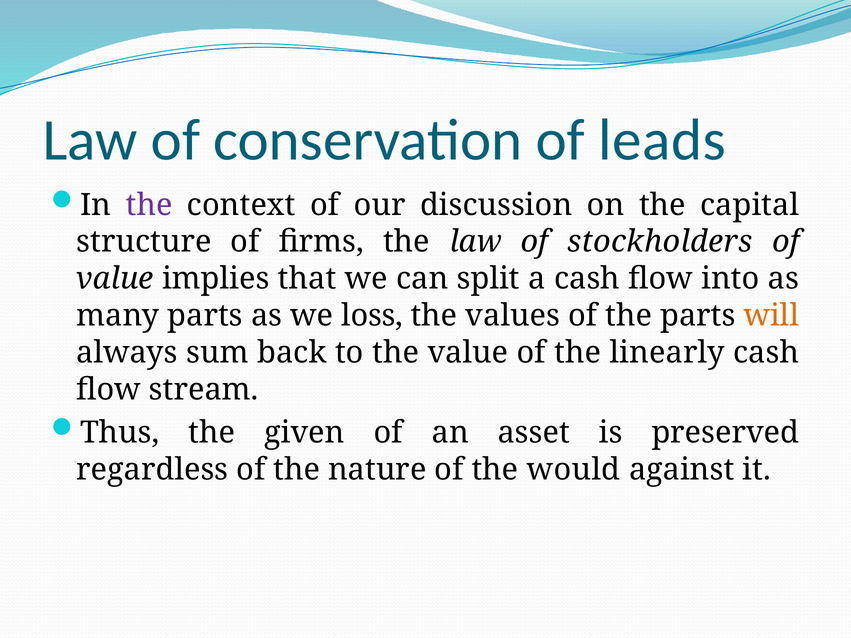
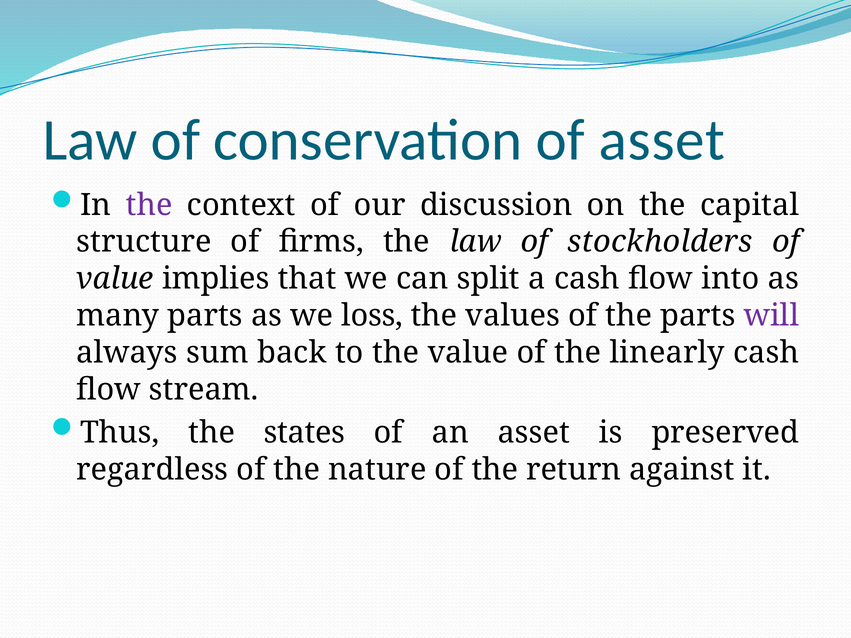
of leads: leads -> asset (662, 141)
will colour: orange -> purple (771, 316)
given: given -> states (305, 433)
would: would -> return (574, 470)
